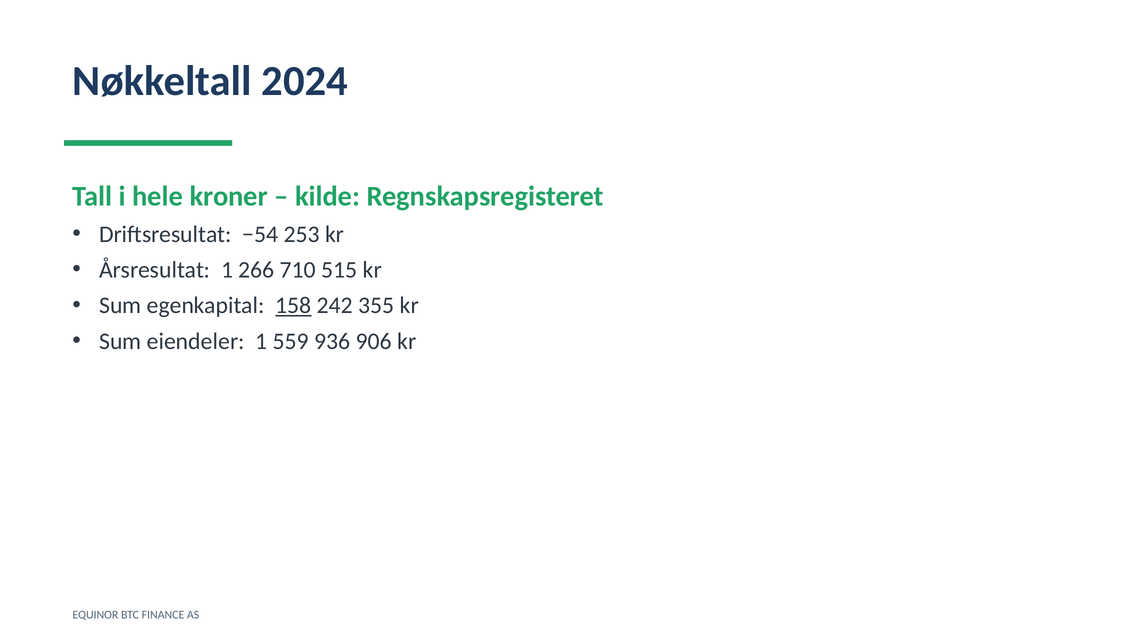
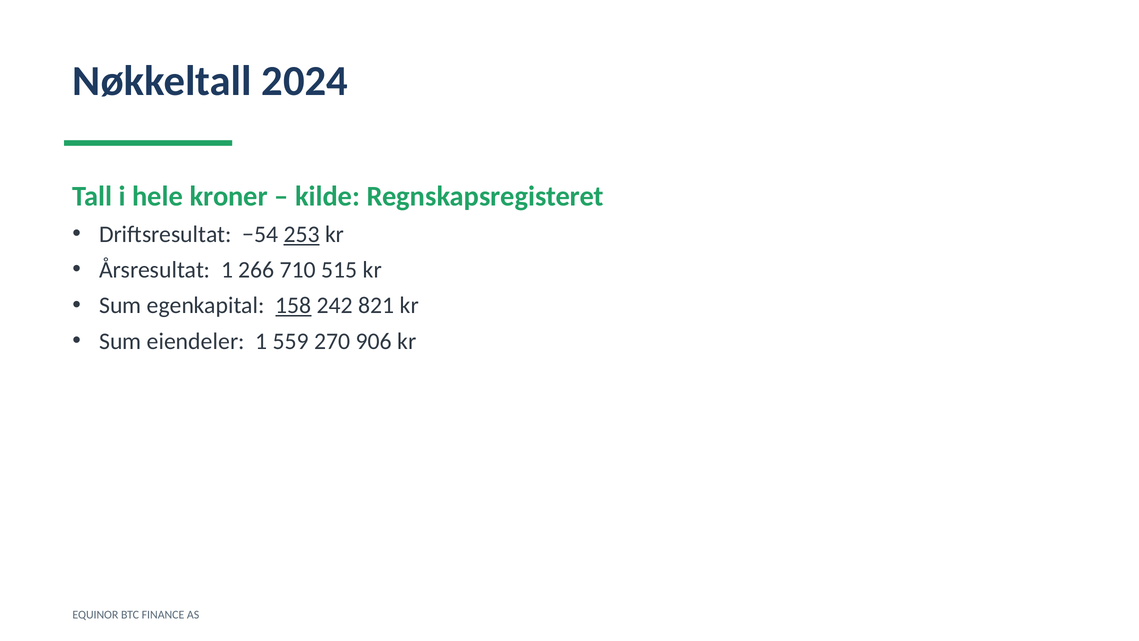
253 underline: none -> present (302, 234)
355: 355 -> 821 (376, 305)
936: 936 -> 270 (332, 341)
